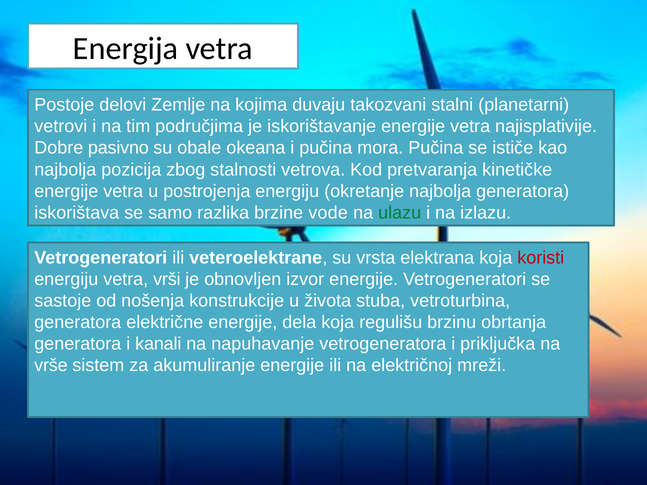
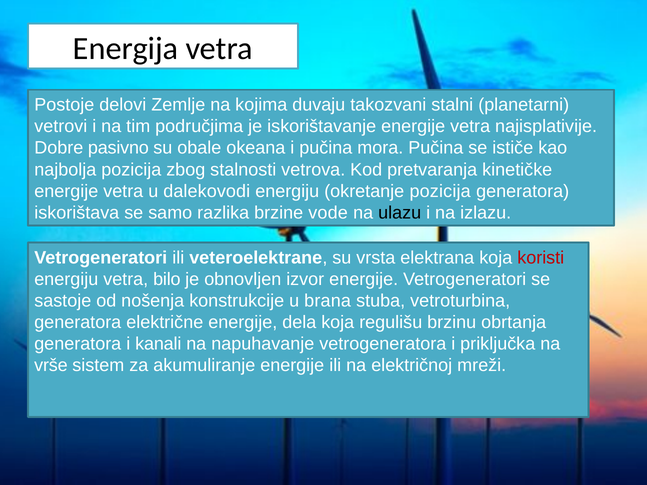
postrojenja: postrojenja -> dalekovodi (207, 191)
okretanje najbolja: najbolja -> pozicija (440, 191)
ulazu colour: green -> black (400, 213)
vrši: vrši -> bilo (167, 279)
života: života -> brana (328, 301)
